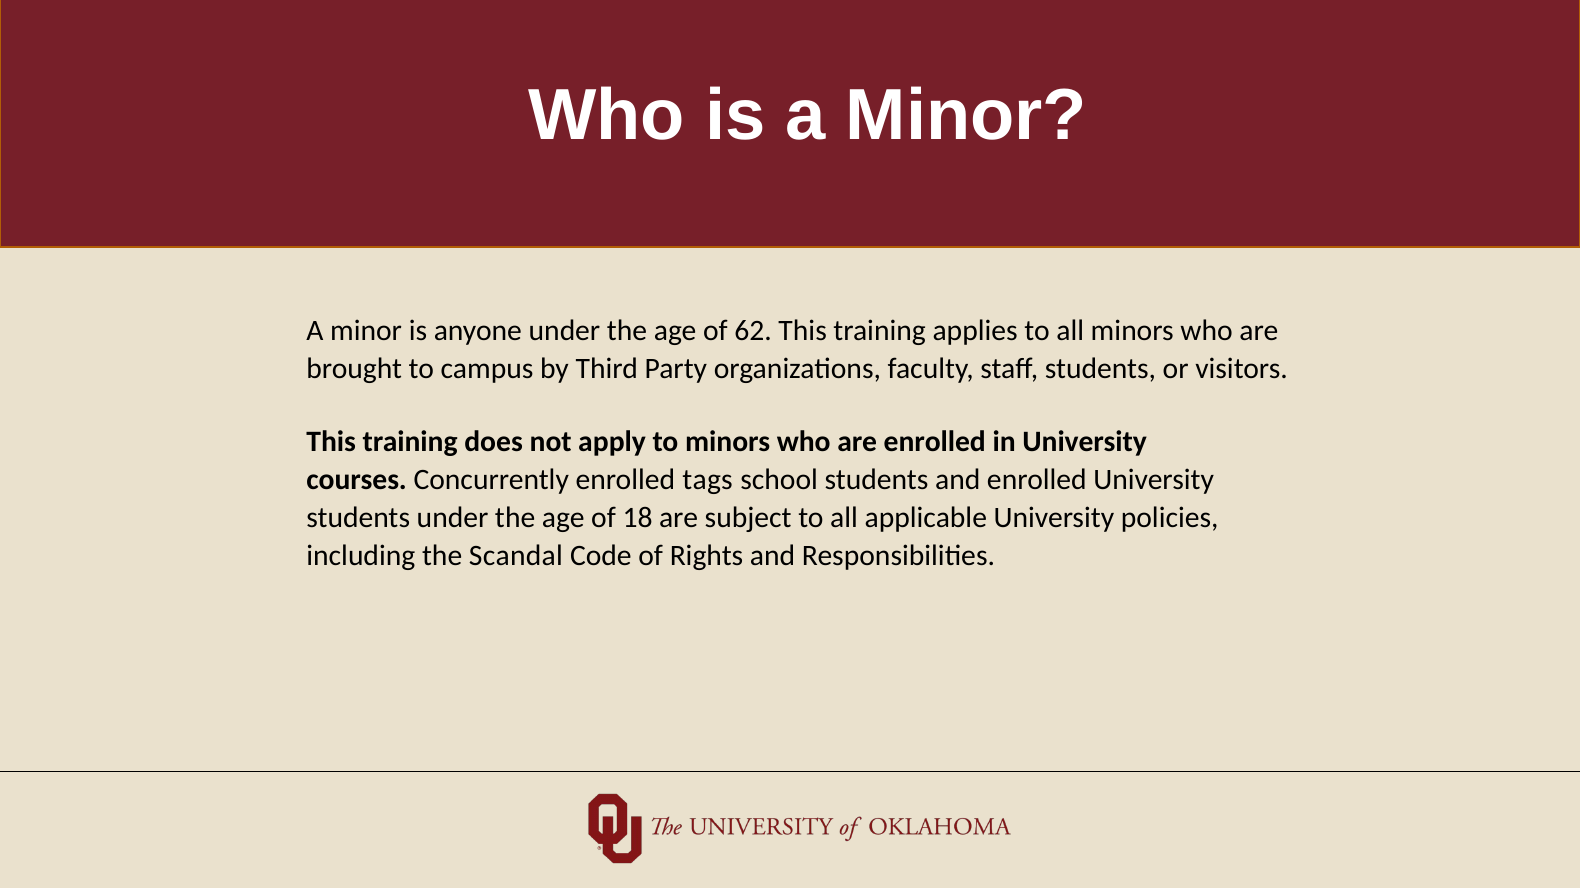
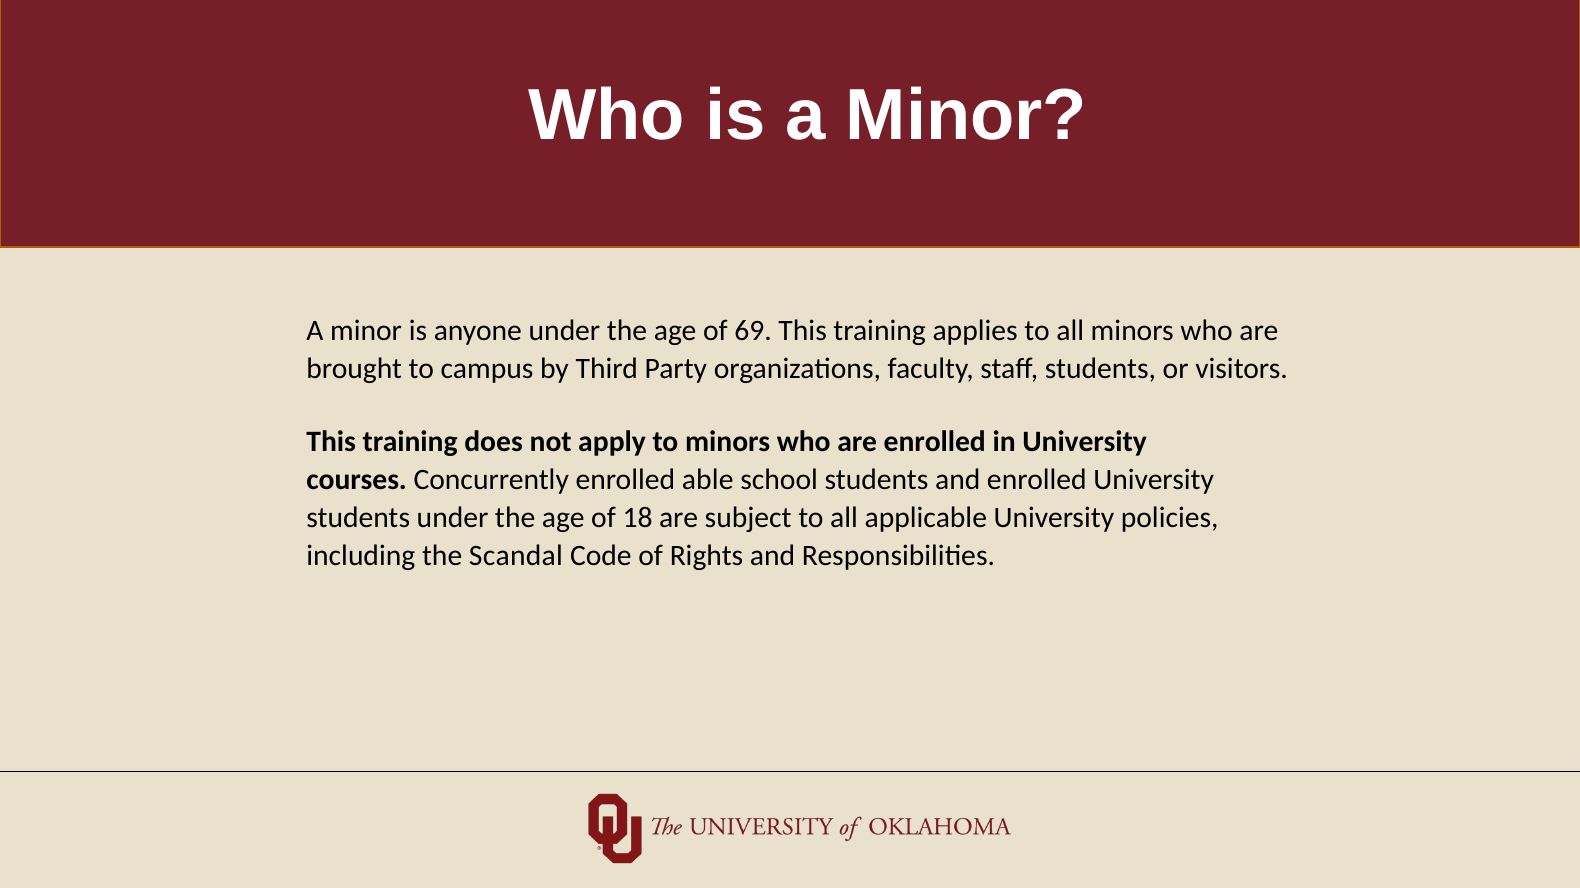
62: 62 -> 69 (753, 331)
tags: tags -> able (708, 480)
